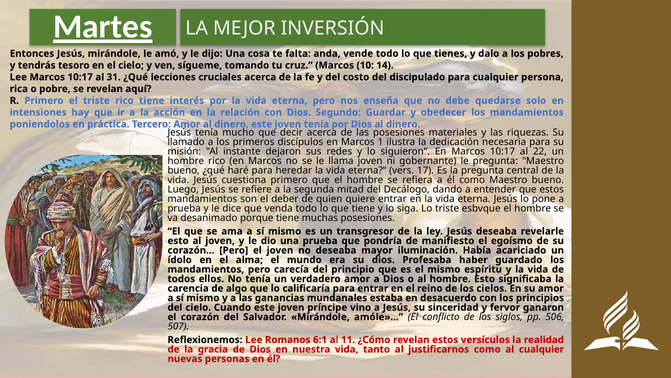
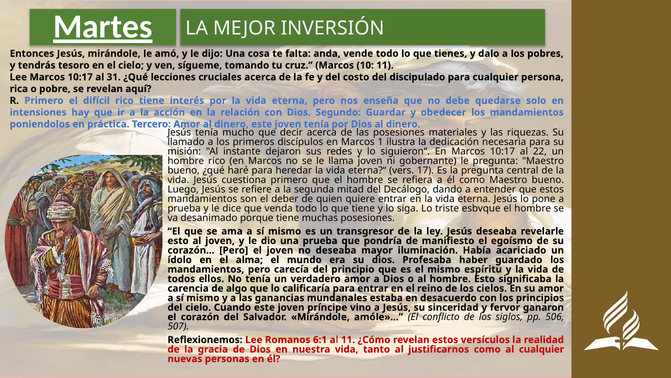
10 14: 14 -> 11 (385, 65)
el triste: triste -> difícil (96, 100)
